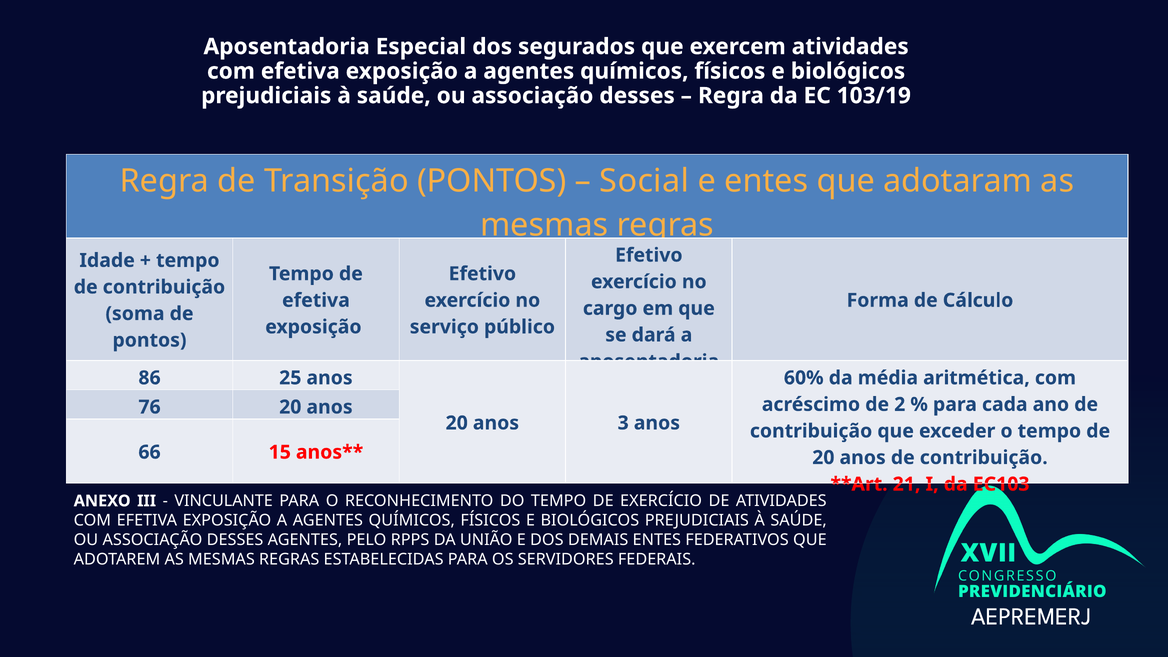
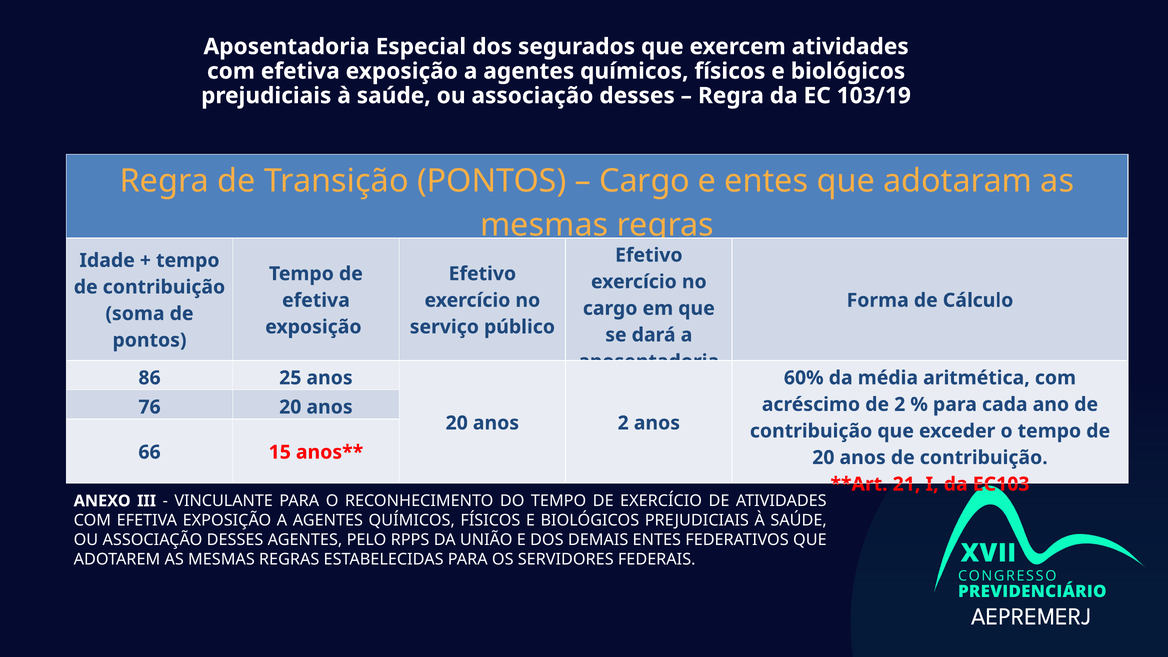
Social: Social -> Cargo (645, 181)
anos 3: 3 -> 2 (623, 423)
